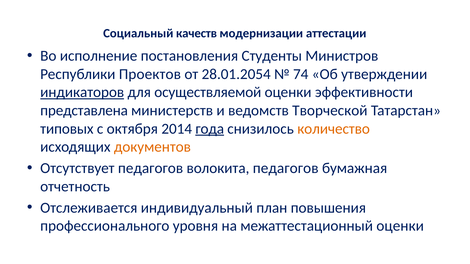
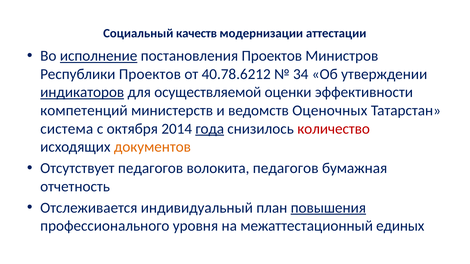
исполнение underline: none -> present (99, 56)
постановления Студенты: Студенты -> Проектов (272, 56)
28.01.2054: 28.01.2054 -> 40.78.6212 (236, 74)
74: 74 -> 34 (301, 74)
представлена: представлена -> компетенций (84, 111)
Творческой: Творческой -> Оценочных (330, 111)
типовых: типовых -> система (67, 129)
количество colour: orange -> red (334, 129)
повышения underline: none -> present (328, 208)
межаттестационный оценки: оценки -> единых (400, 226)
